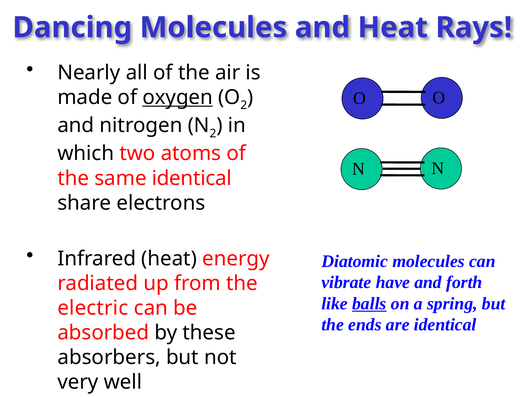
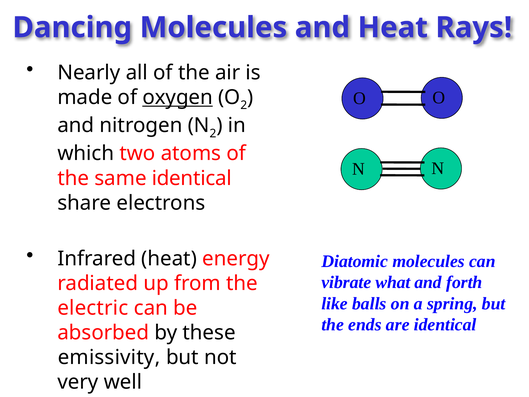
have: have -> what (393, 282)
balls underline: present -> none (369, 303)
absorbers: absorbers -> emissivity (109, 357)
